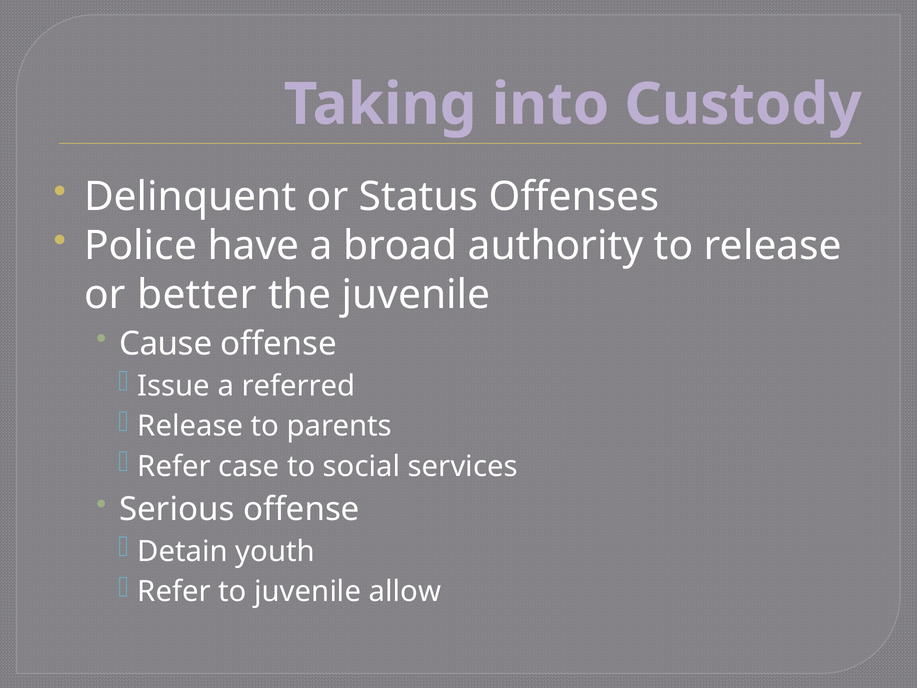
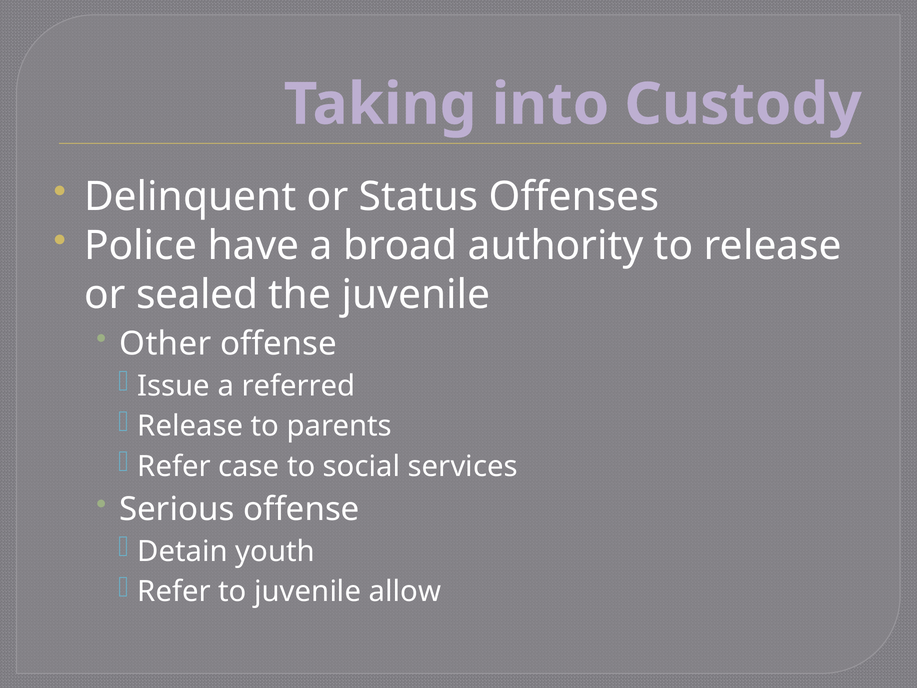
better: better -> sealed (197, 295)
Cause: Cause -> Other (165, 344)
